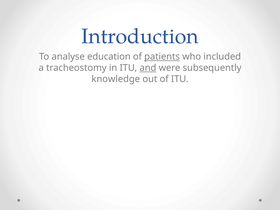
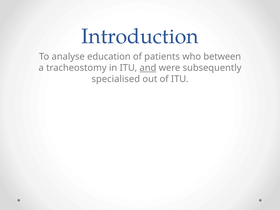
patients underline: present -> none (162, 57)
included: included -> between (222, 57)
knowledge: knowledge -> specialised (116, 79)
